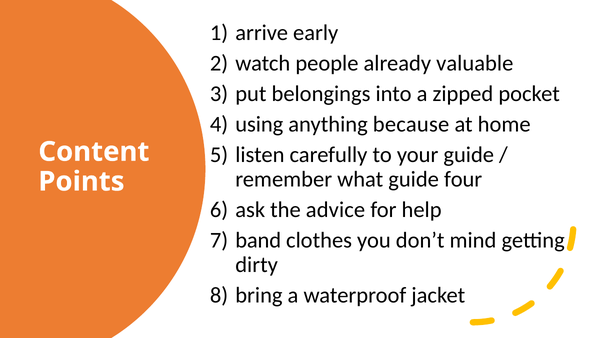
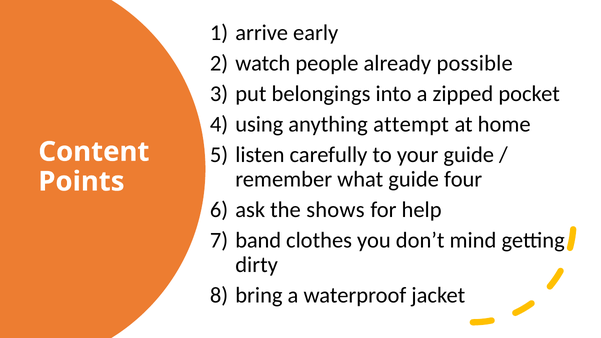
valuable: valuable -> possible (475, 63)
because: because -> attempt (411, 124)
advice: advice -> shows (335, 210)
